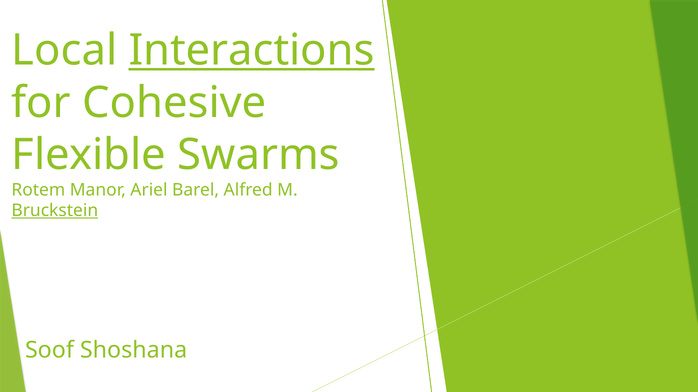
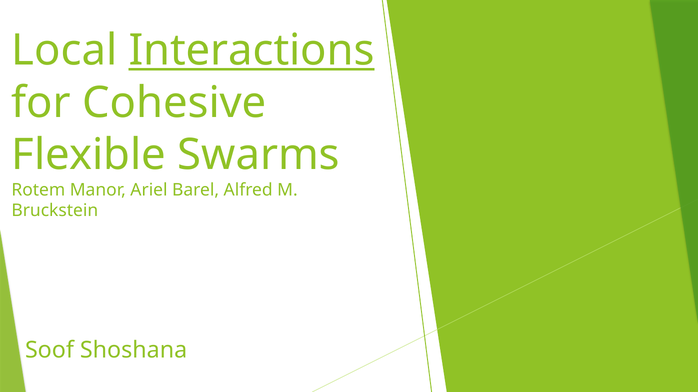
Bruckstein underline: present -> none (55, 211)
